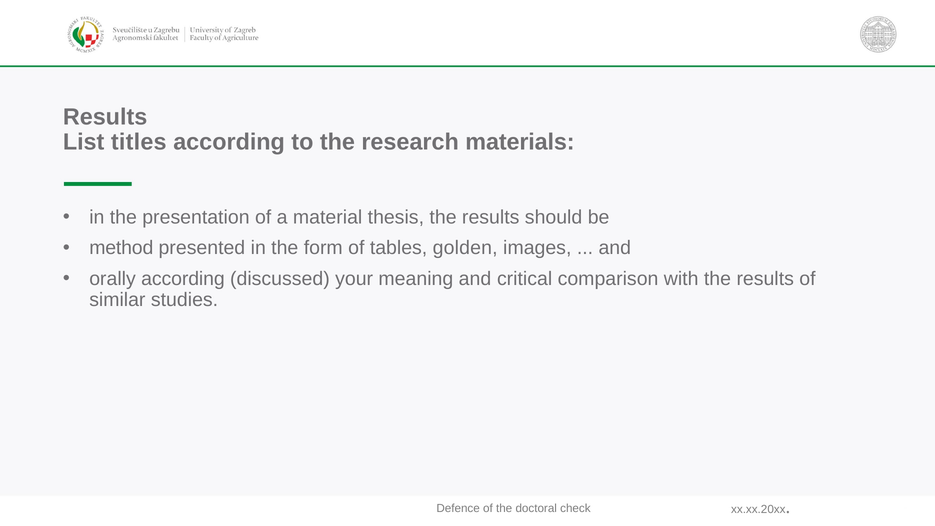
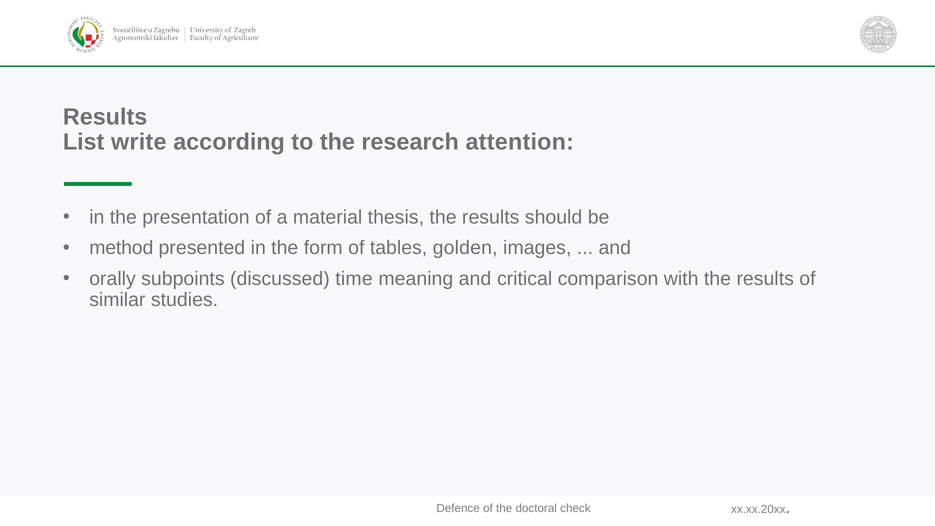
titles: titles -> write (139, 142)
materials: materials -> attention (520, 142)
orally according: according -> subpoints (183, 279)
your: your -> time (354, 279)
